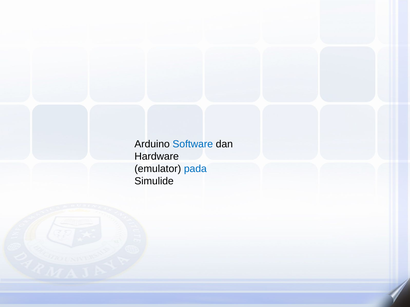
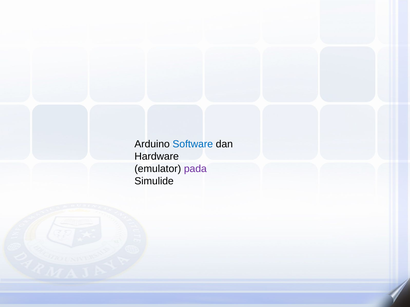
pada colour: blue -> purple (195, 169)
